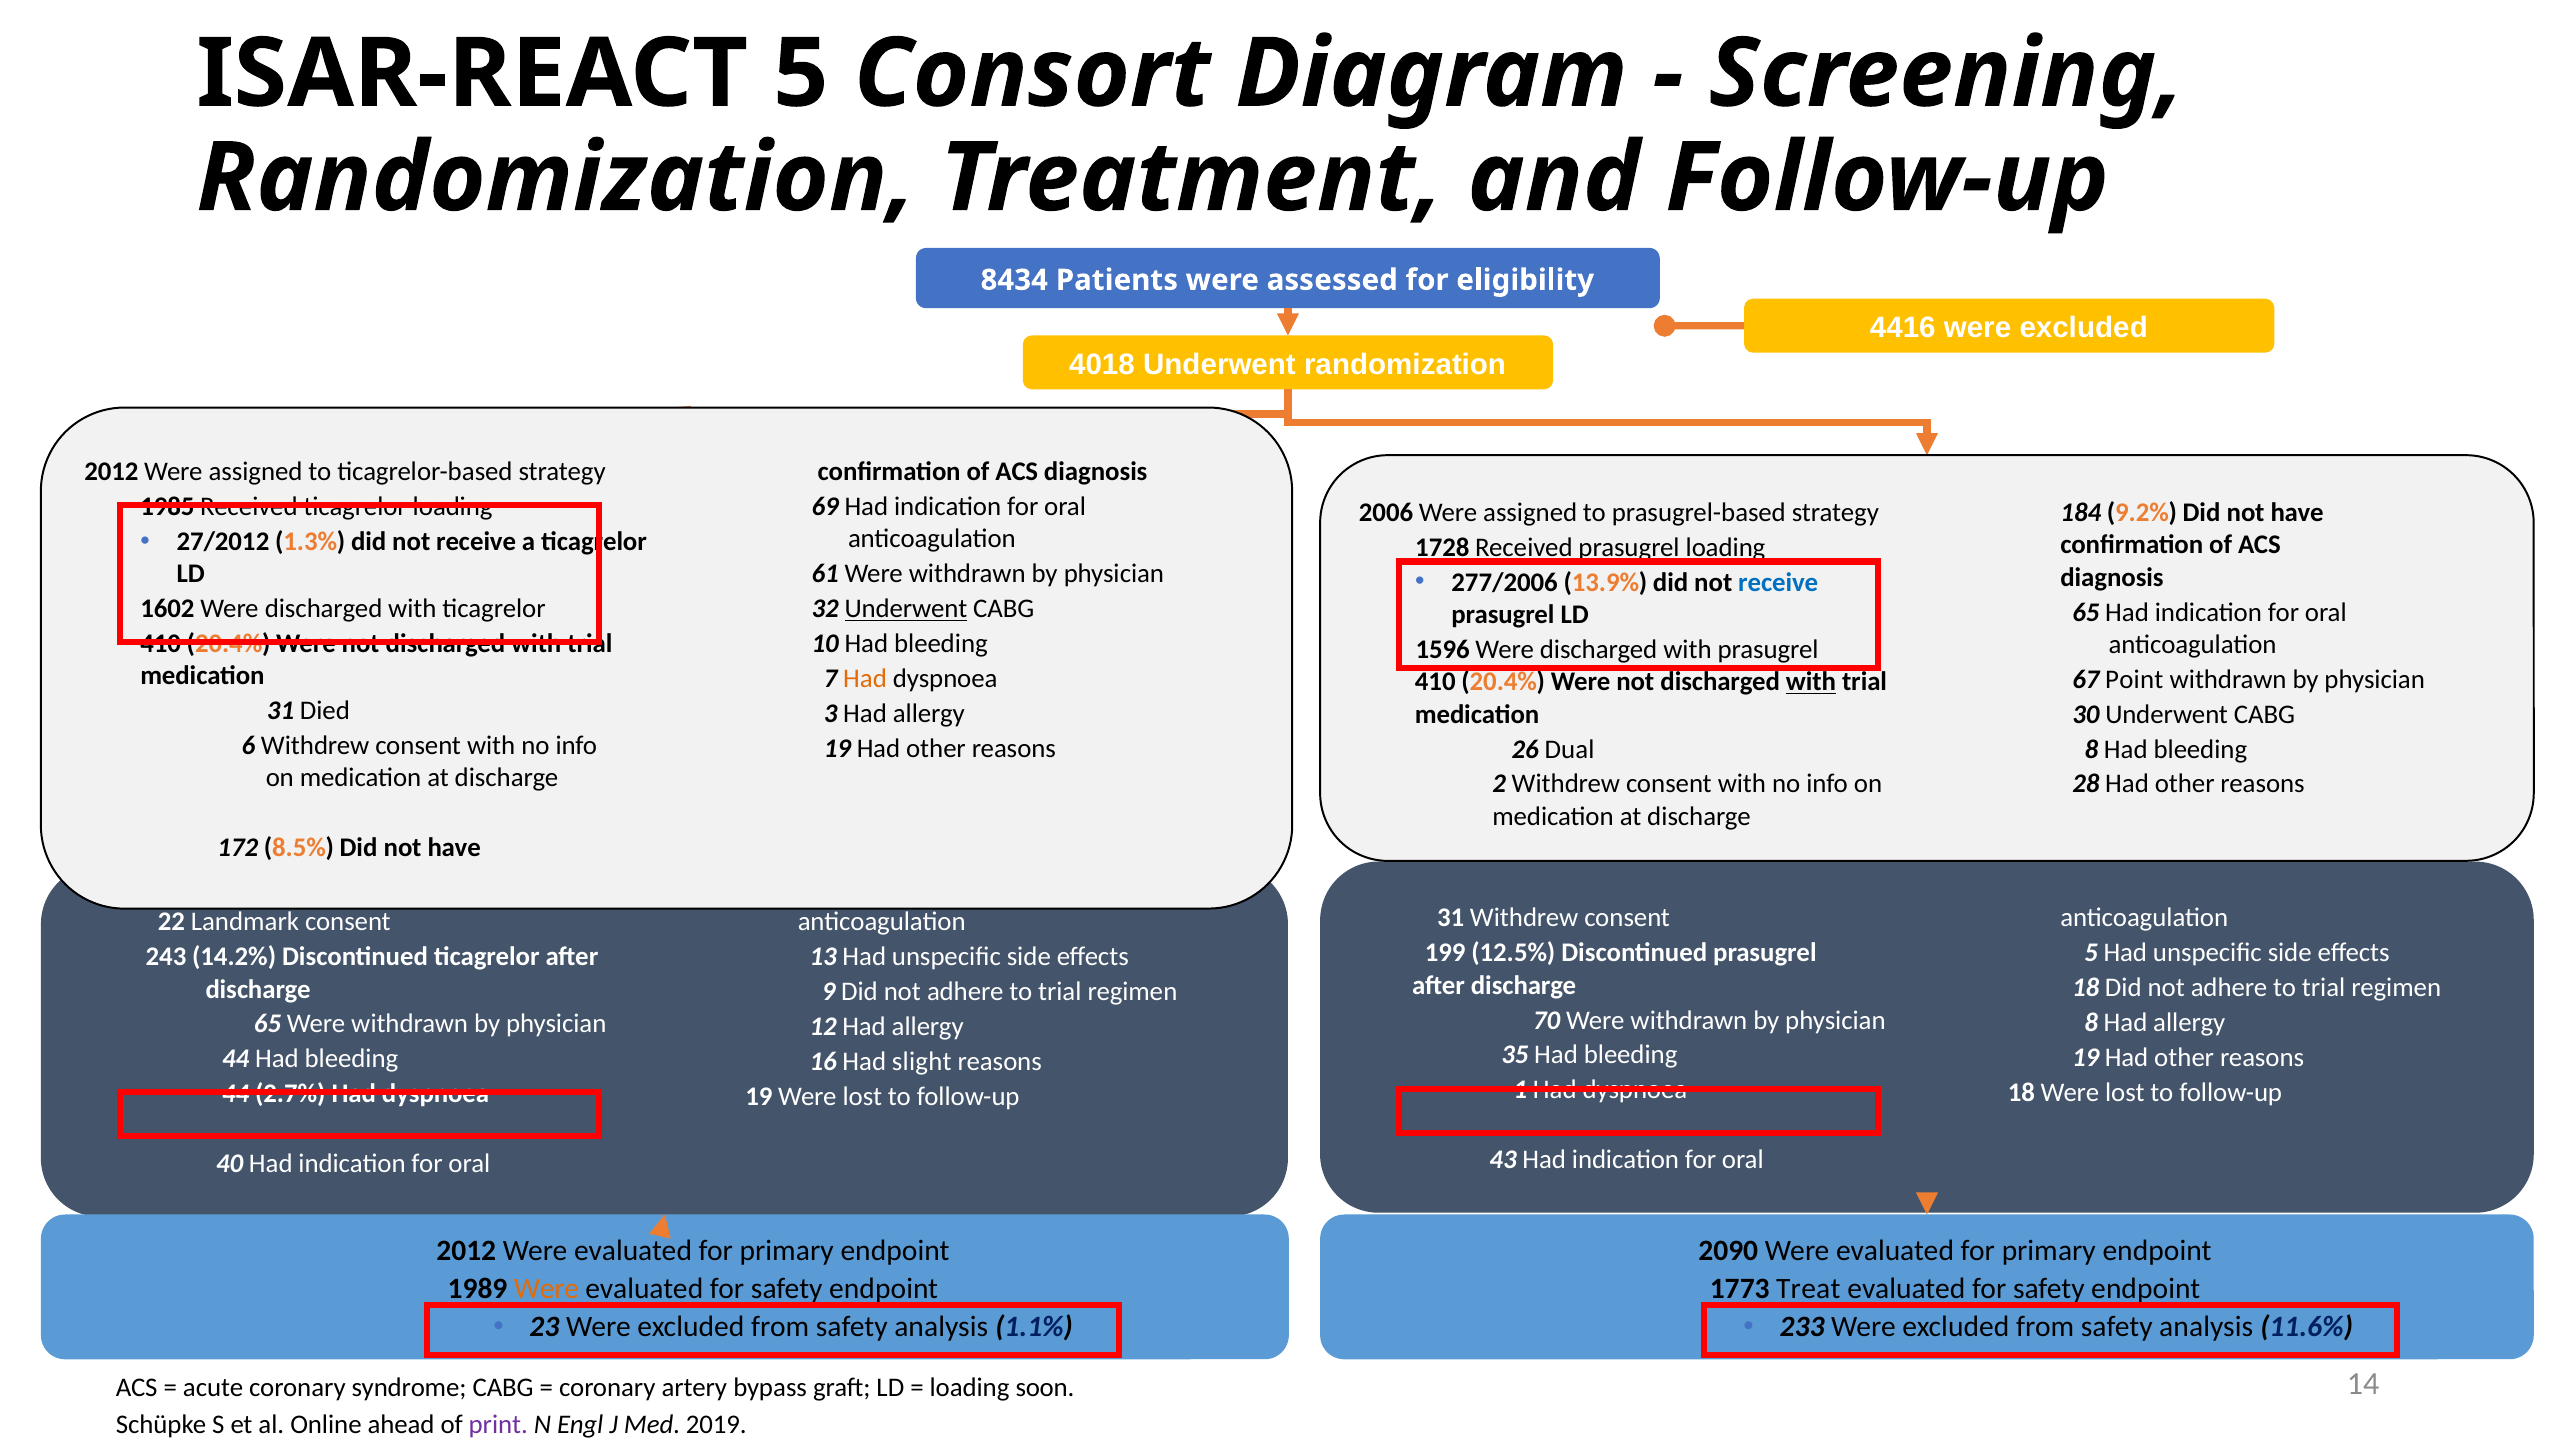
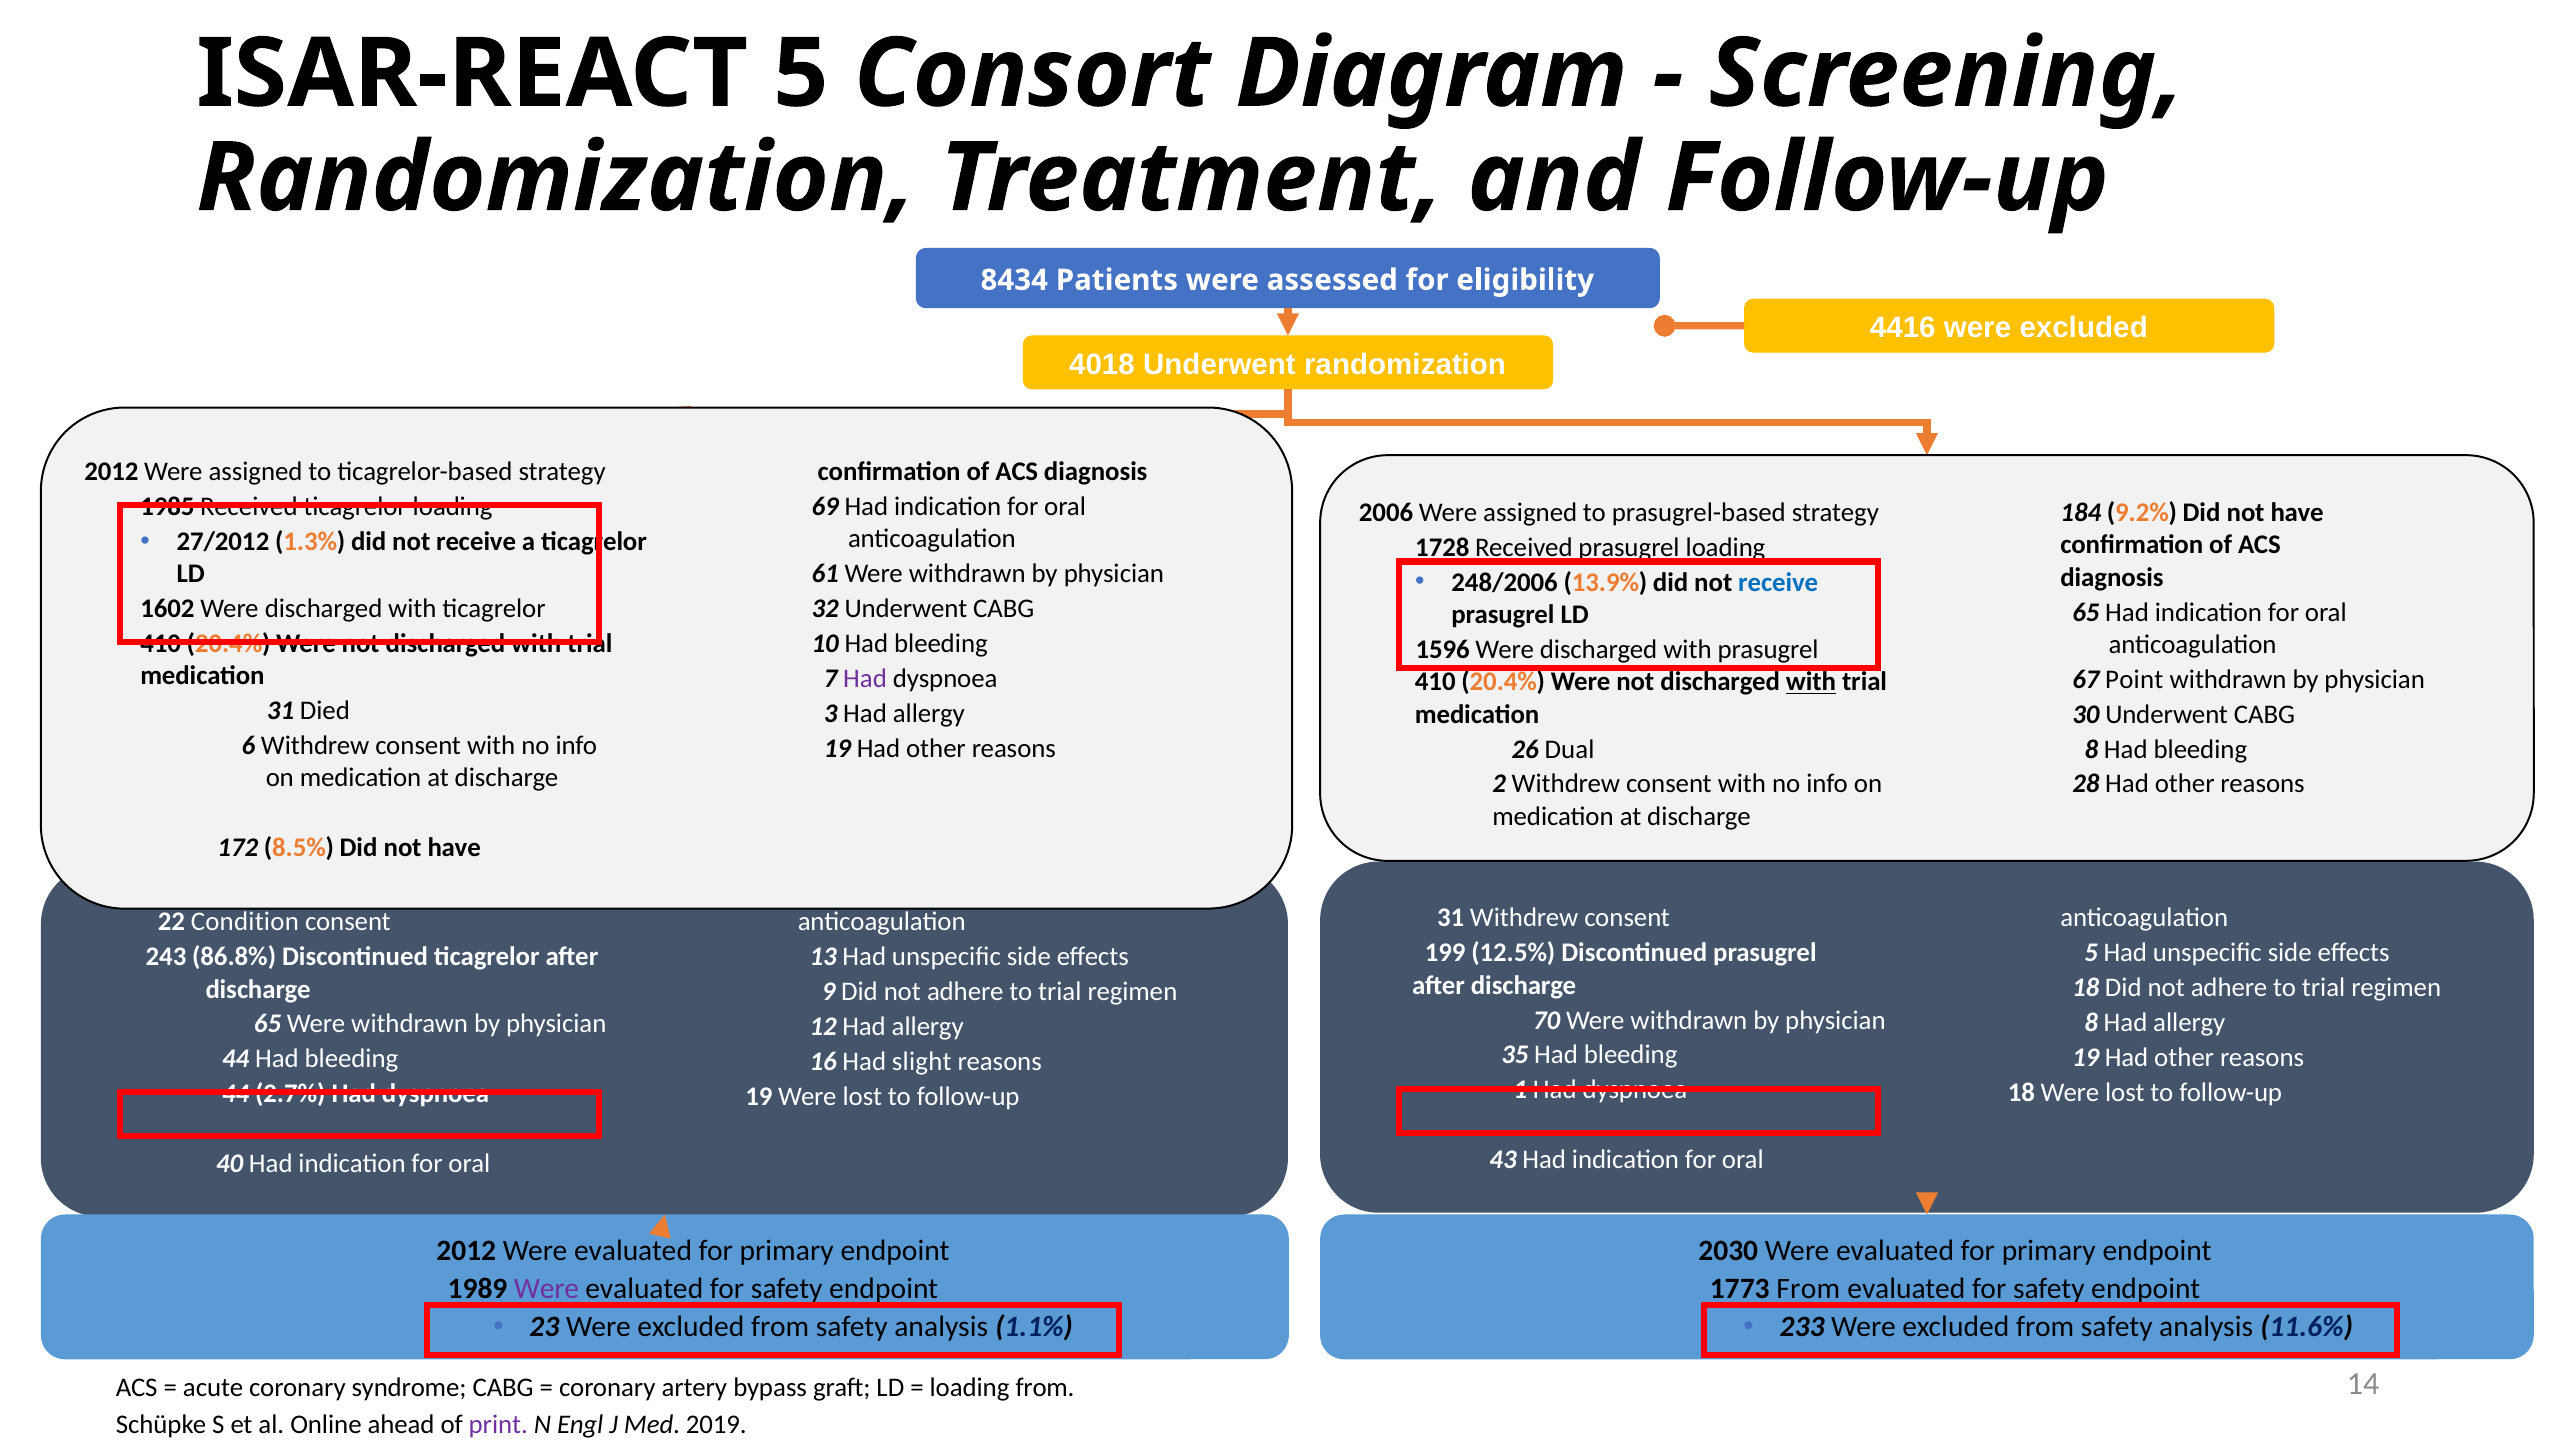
277/2006: 277/2006 -> 248/2006 (1505, 583)
Underwent underline: present -> none (906, 609)
Had colour: orange -> purple (865, 679)
Landmark: Landmark -> Condition (245, 922)
14.2%: 14.2% -> 86.8% (234, 957)
2090: 2090 -> 2030 (1728, 1251)
Were colour: orange -> purple (546, 1289)
1773 Treat: Treat -> From (1808, 1289)
loading soon: soon -> from (1045, 1387)
